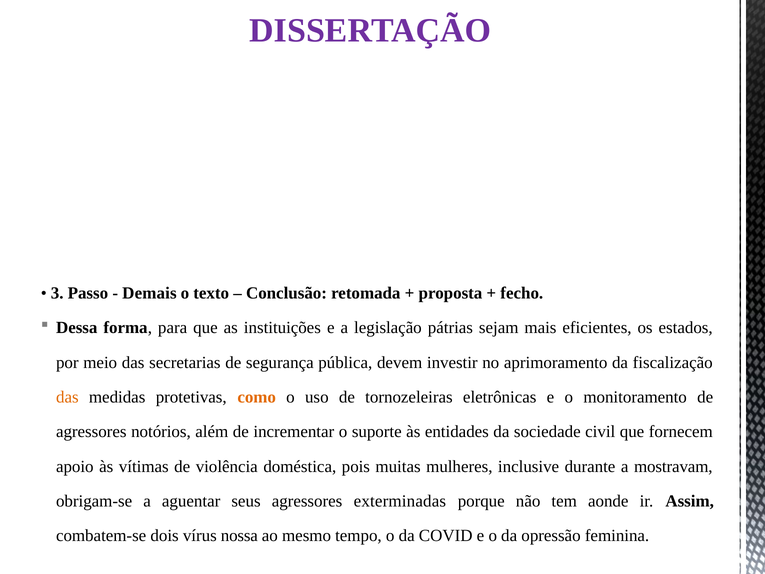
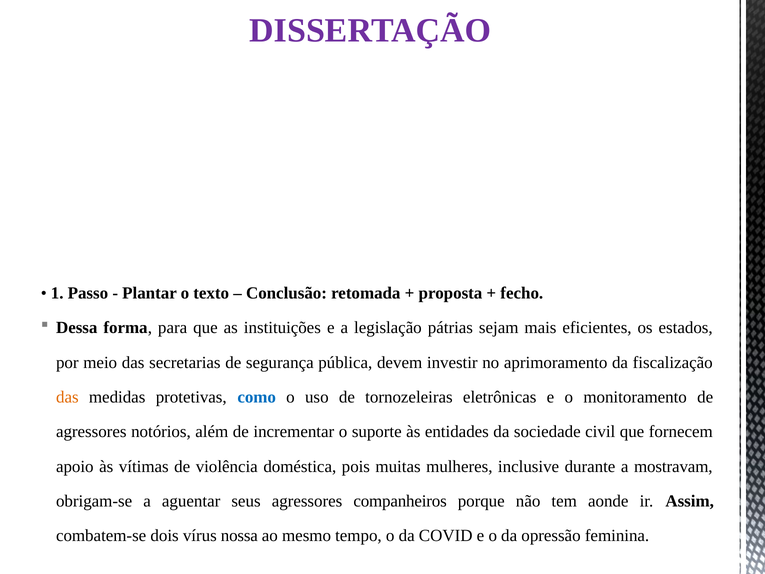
3: 3 -> 1 (57, 293)
Demais: Demais -> Plantar (150, 293)
como colour: orange -> blue (257, 397)
exterminadas: exterminadas -> companheiros (400, 501)
